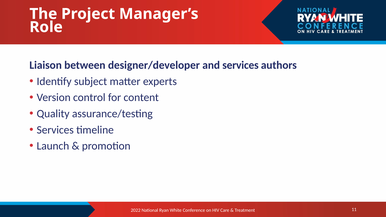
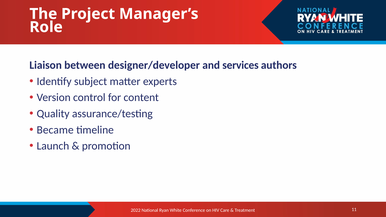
Services: Services -> Became (55, 130)
